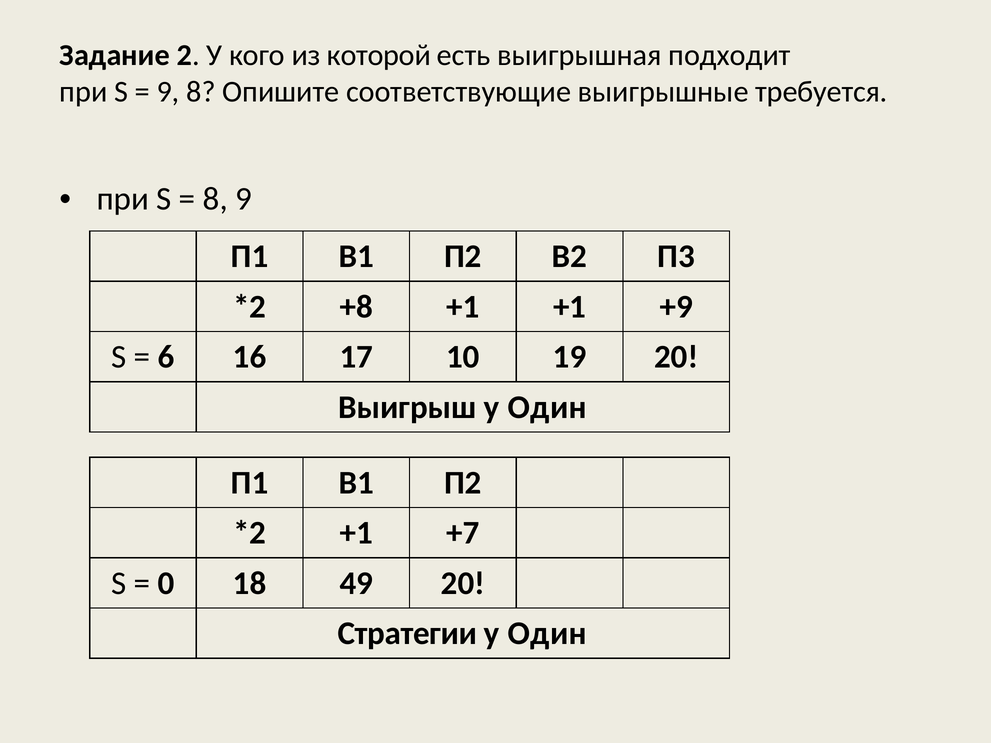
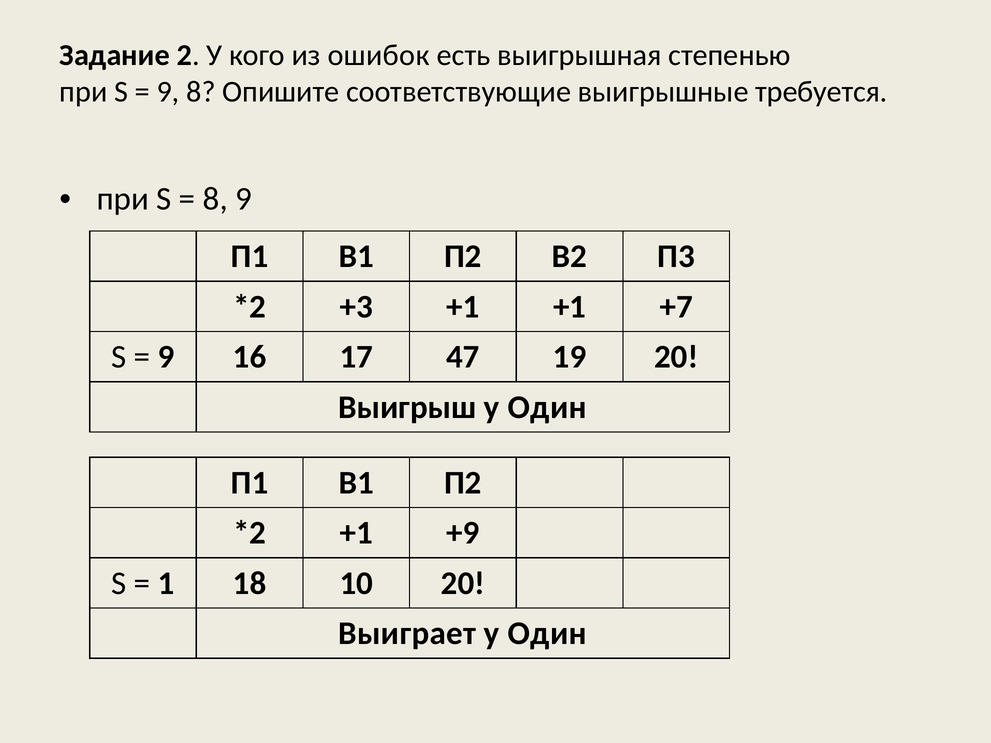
которой: которой -> ошибок (379, 55)
подходит: подходит -> степенью (729, 55)
+8: +8 -> +3 (356, 307)
+9: +9 -> +7 (676, 307)
6: 6 -> 9 (166, 357)
10: 10 -> 47 (463, 357)
+7: +7 -> +9 (463, 533)
0: 0 -> 1 (166, 583)
49: 49 -> 10 (356, 583)
Стратегии: Стратегии -> Выиграет (407, 634)
